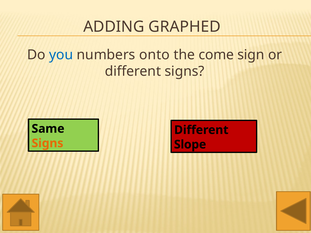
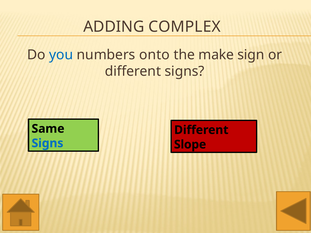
GRAPHED: GRAPHED -> COMPLEX (185, 27)
come: come -> make (216, 55)
Signs colour: orange -> blue (47, 143)
